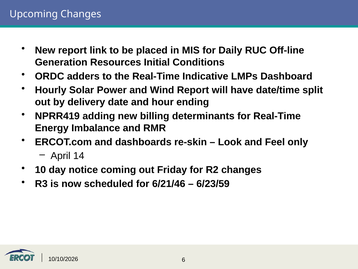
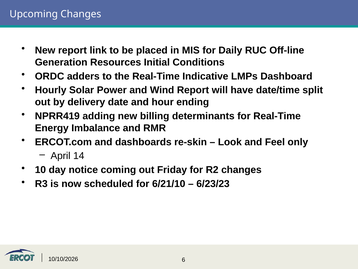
6/21/46: 6/21/46 -> 6/21/10 (169, 184)
6/23/59: 6/23/59 -> 6/23/23 (213, 184)
